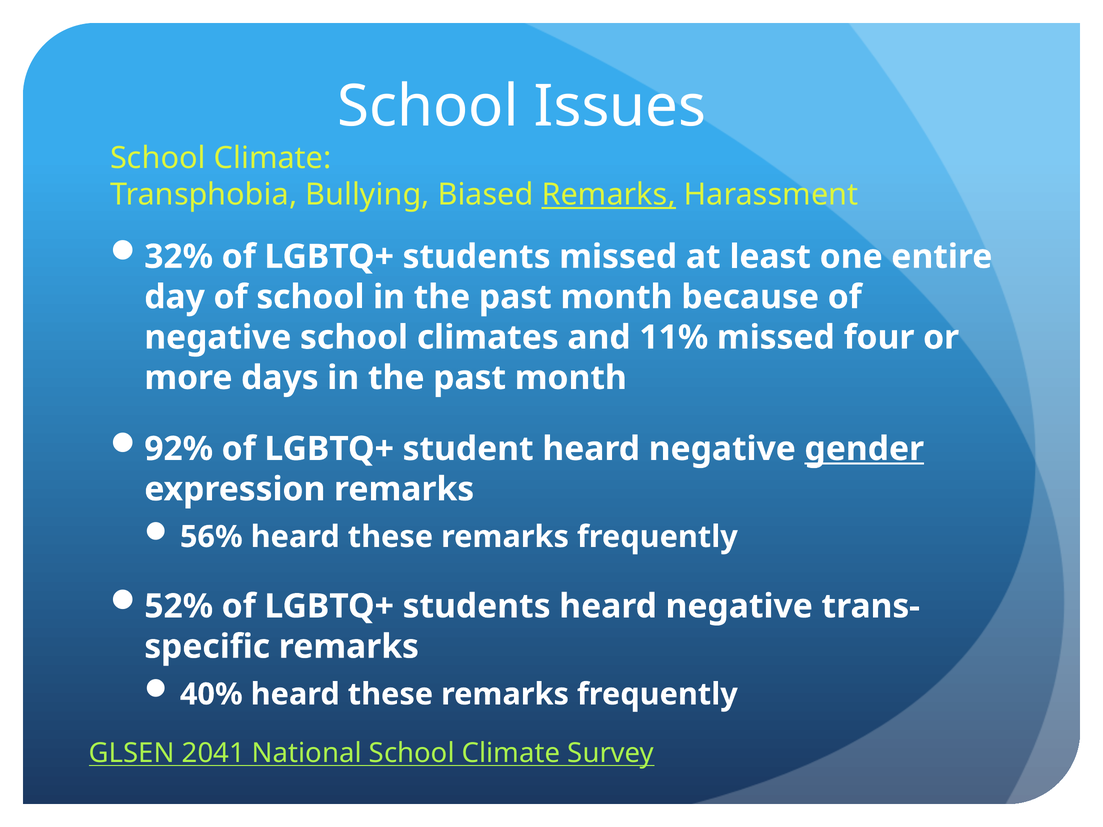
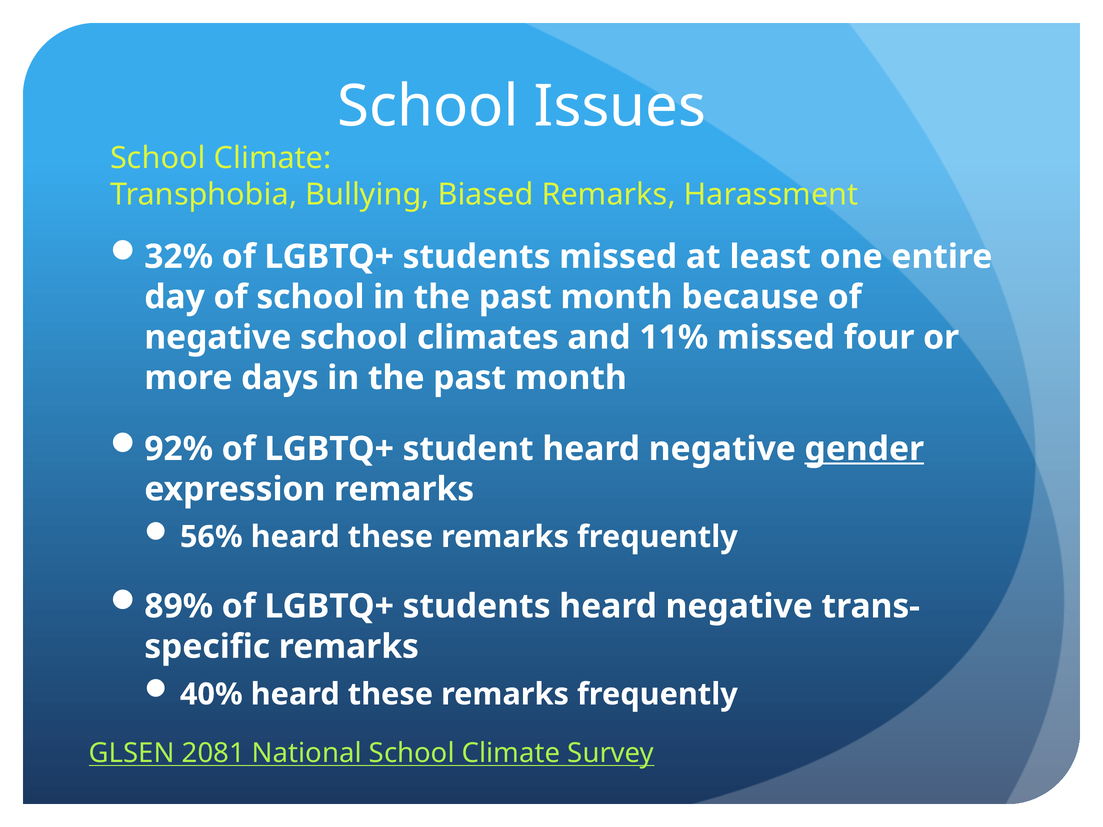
Remarks underline: present -> none (609, 195)
52%: 52% -> 89% (179, 606)
2041: 2041 -> 2081 (213, 753)
